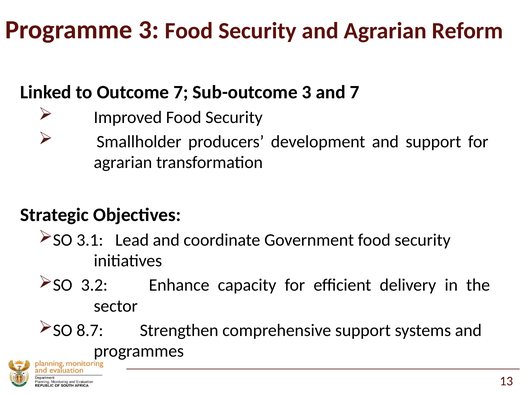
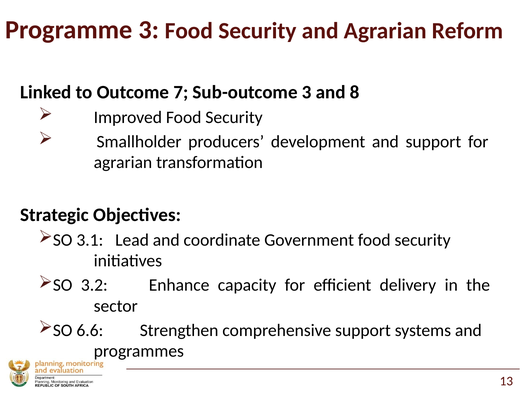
and 7: 7 -> 8 (355, 92)
8.7: 8.7 -> 6.6 (90, 331)
